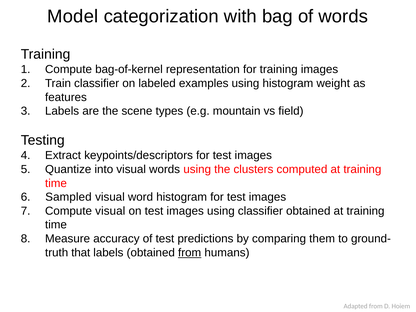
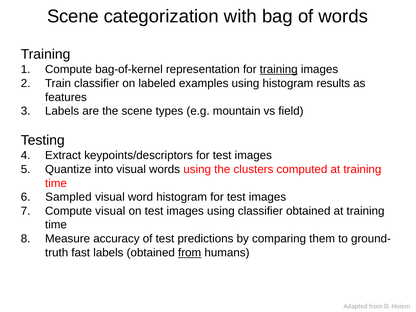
Model: Model -> Scene (73, 16)
training underline: none -> present (279, 69)
weight: weight -> results (333, 83)
that: that -> fast (81, 253)
